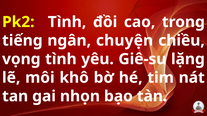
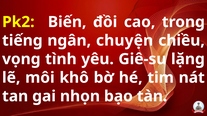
Pk2 Tình: Tình -> Biến (67, 22)
